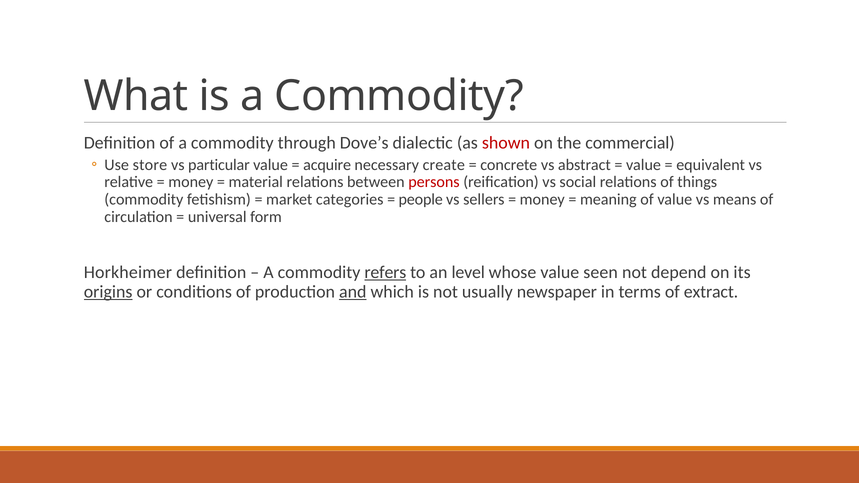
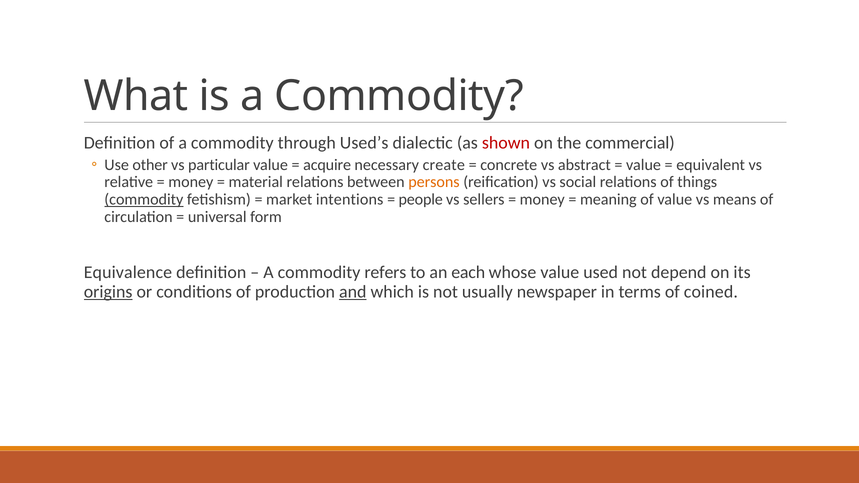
Dove’s: Dove’s -> Used’s (364, 143)
store: store -> other (150, 165)
persons colour: red -> orange (434, 182)
commodity underline: none -> present (144, 200)
categories: categories -> intentions (350, 200)
Horkheimer: Horkheimer -> Equivalence (128, 272)
refers underline: present -> none (385, 272)
level: level -> each (468, 272)
seen: seen -> used (601, 272)
extract: extract -> coined (711, 292)
